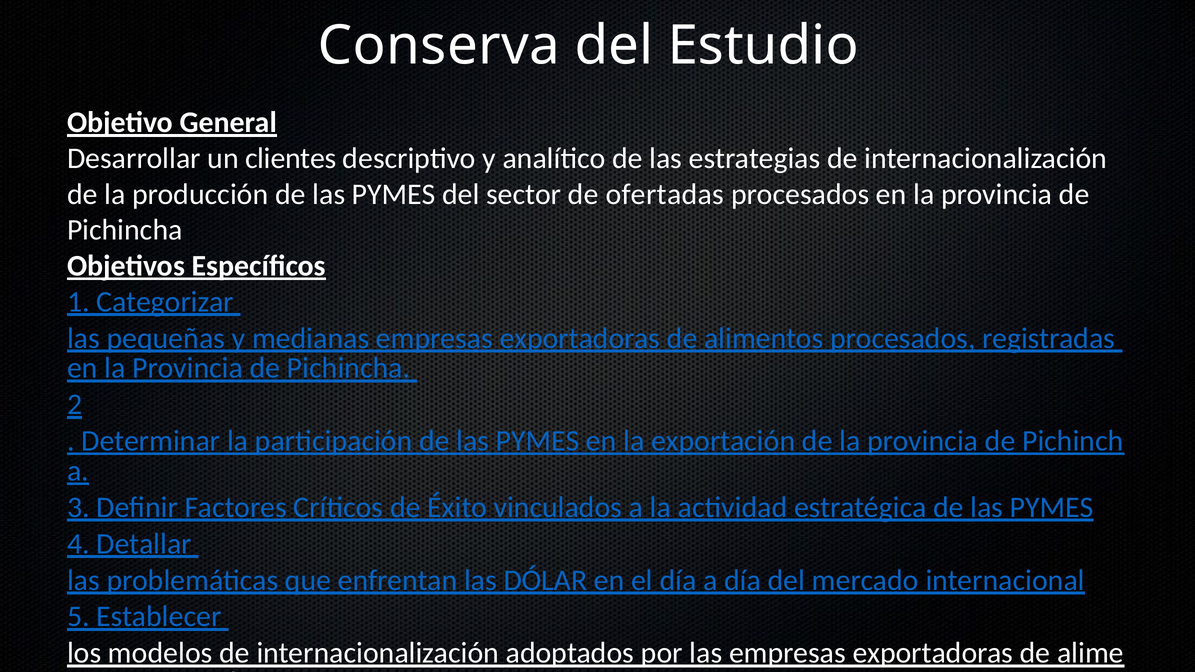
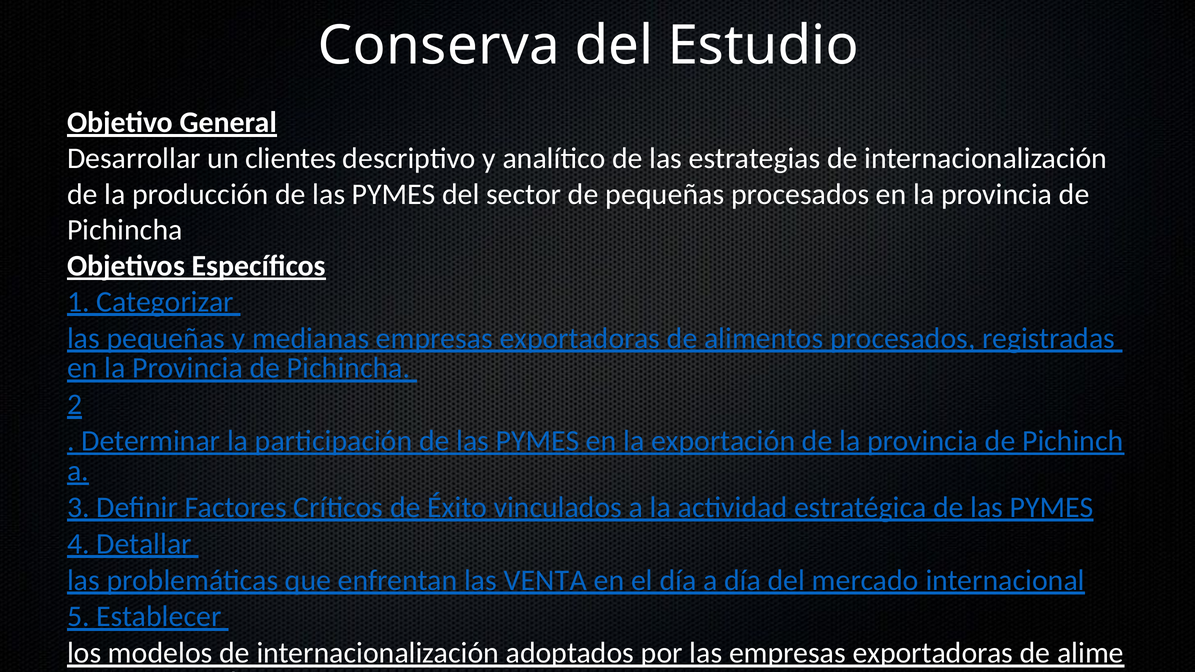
de ofertadas: ofertadas -> pequeñas (665, 194)
DÓLAR: DÓLAR -> VENTA (545, 580)
